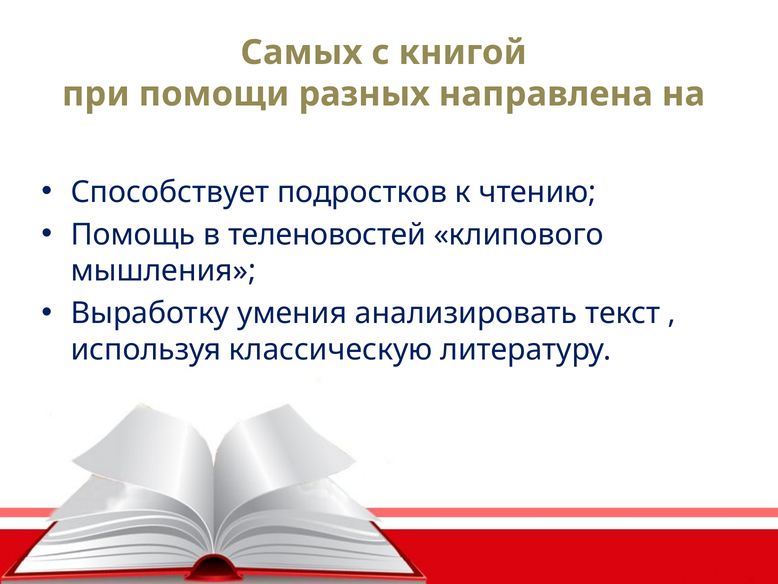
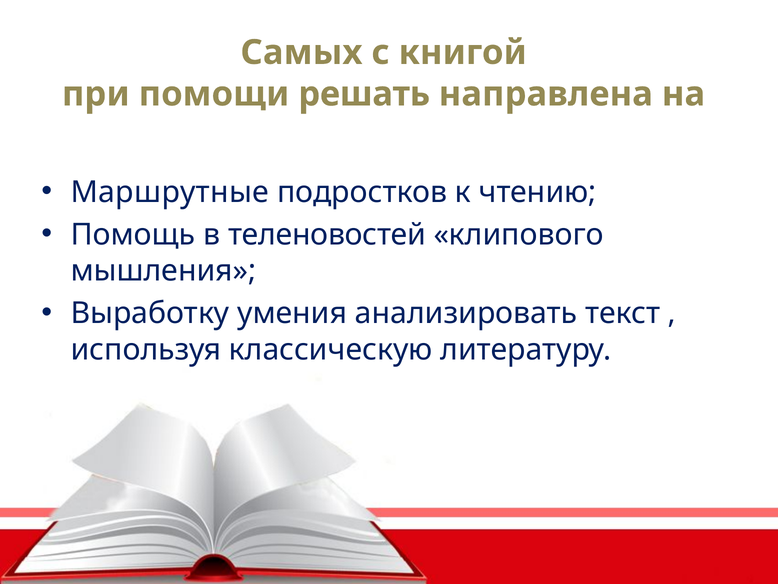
разных: разных -> решать (364, 94)
Способствует: Способствует -> Маршрутные (170, 192)
